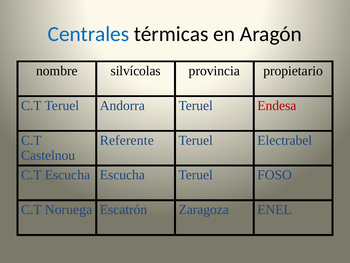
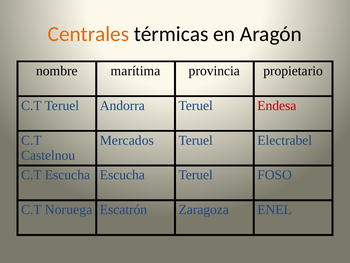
Centrales colour: blue -> orange (88, 34)
silvícolas: silvícolas -> marítima (136, 71)
Referente: Referente -> Mercados (127, 140)
